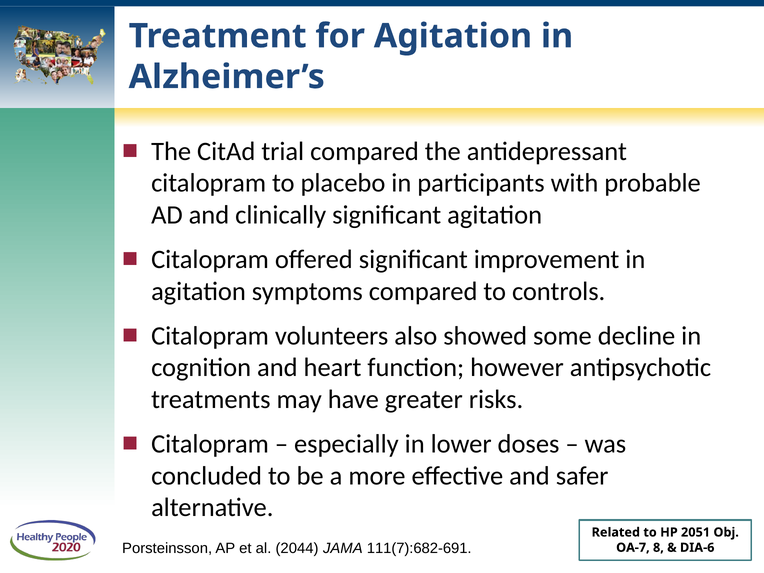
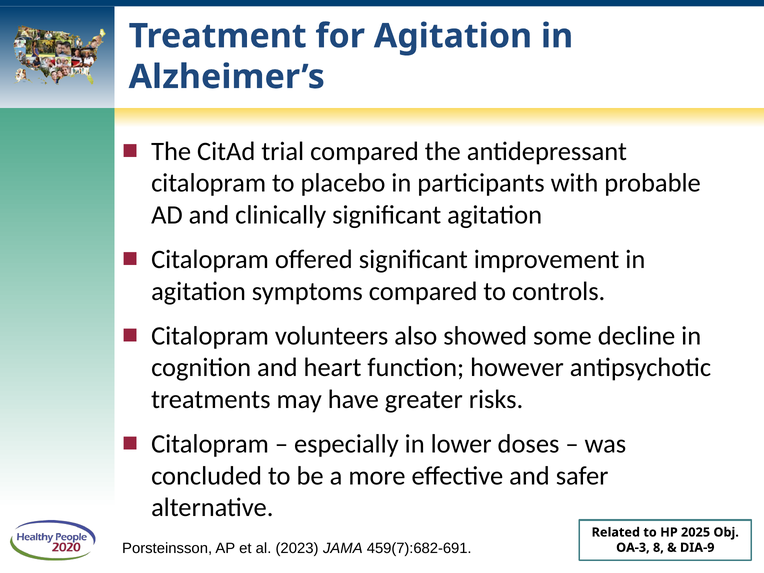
2051: 2051 -> 2025 (696, 532)
2044: 2044 -> 2023 (297, 549)
111(7):682-691: 111(7):682-691 -> 459(7):682-691 (419, 549)
OA-7: OA-7 -> OA-3 (633, 548)
DIA-6: DIA-6 -> DIA-9 (697, 548)
